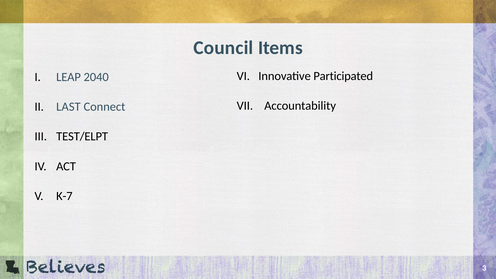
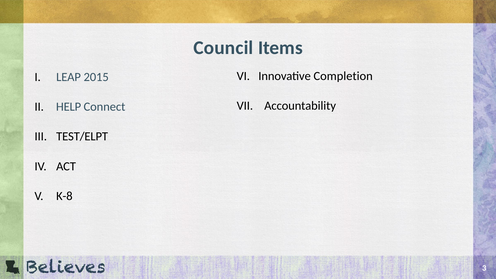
Participated: Participated -> Completion (343, 76)
2040: 2040 -> 2015 (96, 77)
LAST: LAST -> HELP (69, 107)
K-7: K-7 -> K-8 (64, 196)
